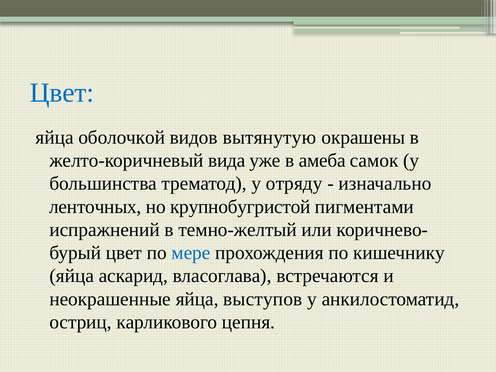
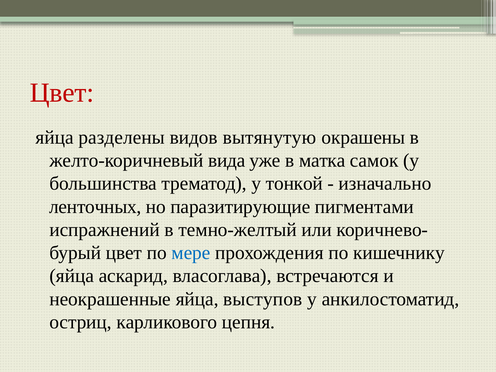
Цвет colour: blue -> red (62, 93)
оболочкой: оболочкой -> разделены (122, 137)
амеба: амеба -> матка (322, 160)
отряду: отряду -> тонкой (294, 184)
крупнобугристой: крупнобугристой -> паразитирующие (240, 207)
